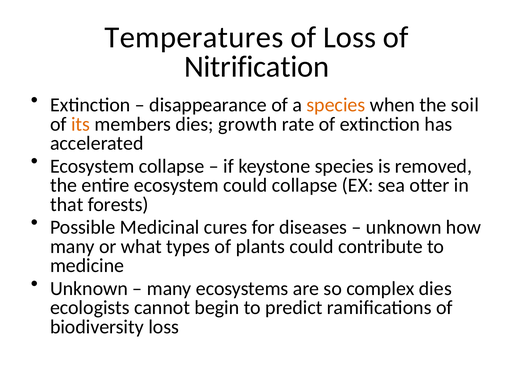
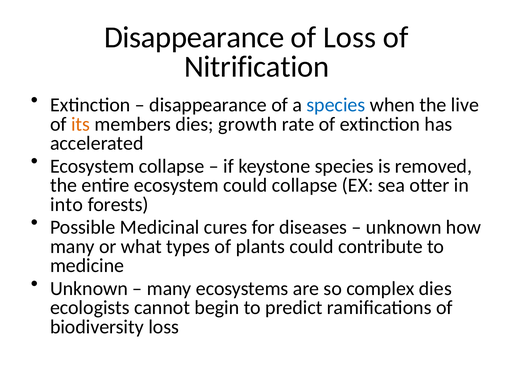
Temperatures: Temperatures -> Disappearance (194, 37)
species colour: orange -> blue (336, 105)
soil: soil -> live (465, 105)
that: that -> into (67, 204)
